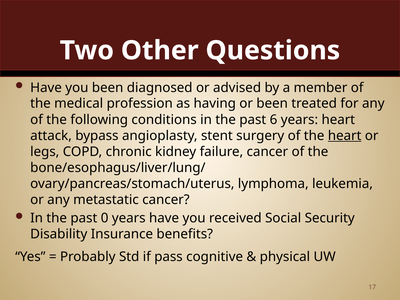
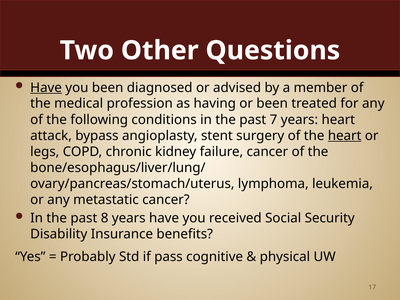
Have underline: none -> present (46, 88)
6: 6 -> 7 (274, 120)
0: 0 -> 8 (105, 218)
